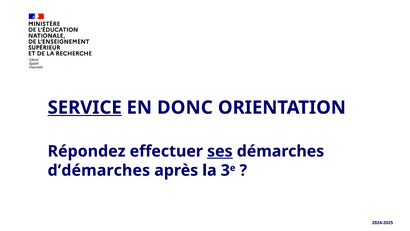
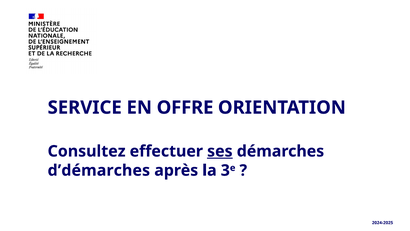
SERVICE underline: present -> none (85, 107)
DONC: DONC -> OFFRE (185, 107)
Répondez: Répondez -> Consultez (87, 151)
